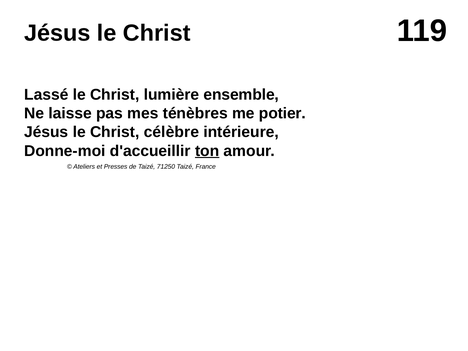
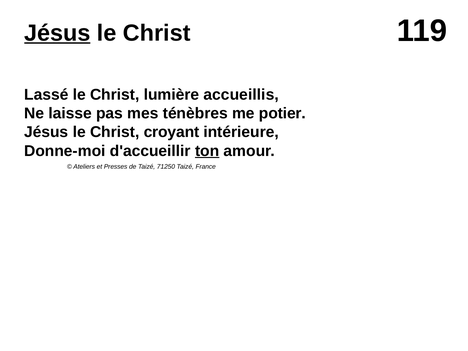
Jésus underline: none -> present (57, 33)
ensemble: ensemble -> accueillis (241, 95)
célèbre: célèbre -> croyant (171, 132)
